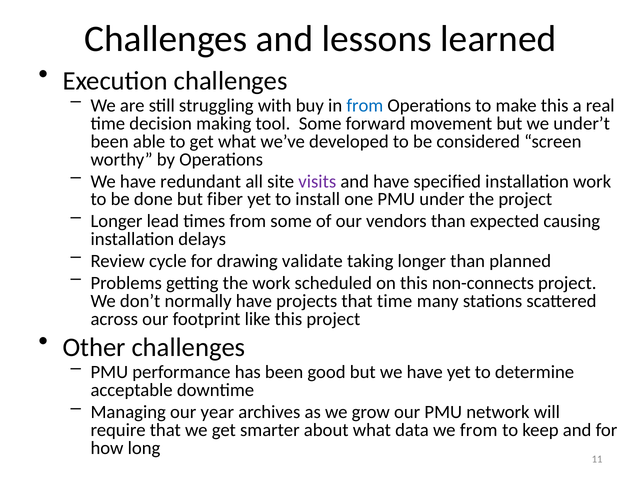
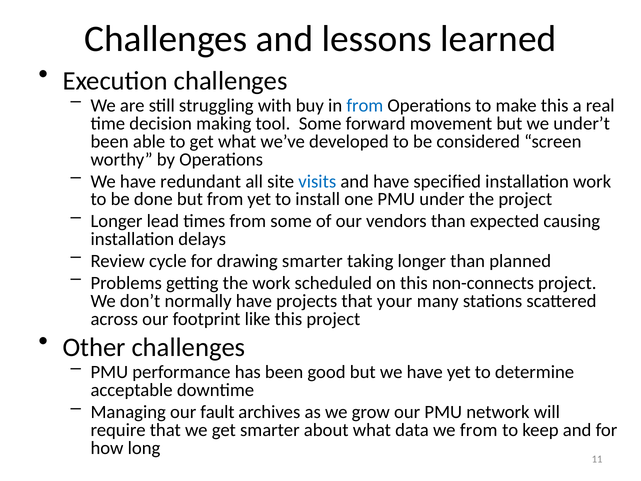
visits colour: purple -> blue (317, 181)
but fiber: fiber -> from (225, 199)
drawing validate: validate -> smarter (312, 261)
that time: time -> your (395, 301)
year: year -> fault (217, 412)
